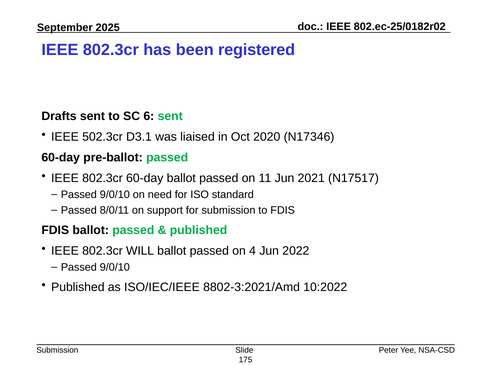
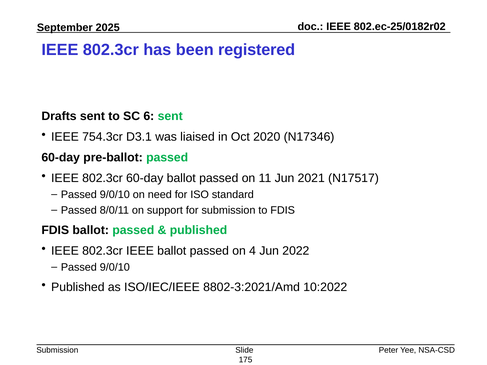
502.3cr: 502.3cr -> 754.3cr (102, 137)
802.3cr WILL: WILL -> IEEE (140, 251)
